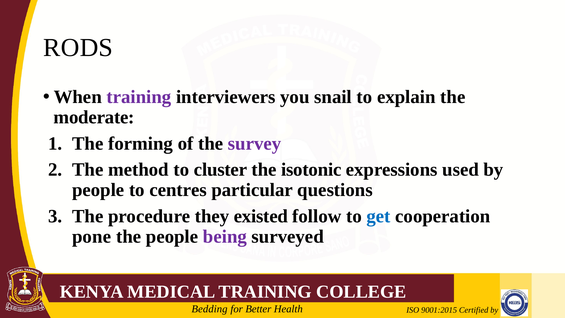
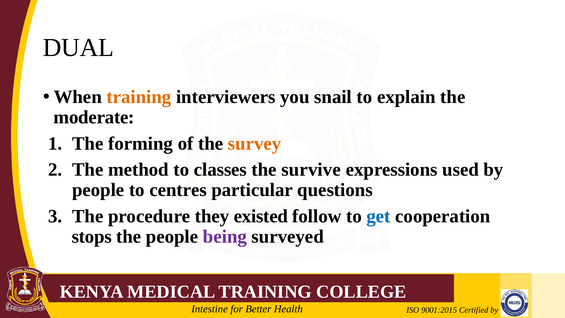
RODS: RODS -> DUAL (78, 47)
training colour: purple -> orange (139, 97)
survey colour: purple -> orange (255, 143)
cluster: cluster -> classes (220, 170)
isotonic: isotonic -> survive (311, 170)
pone: pone -> stops (92, 237)
Bedding: Bedding -> Intestine (210, 309)
